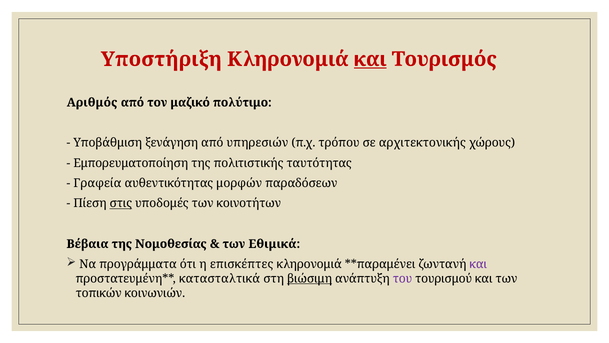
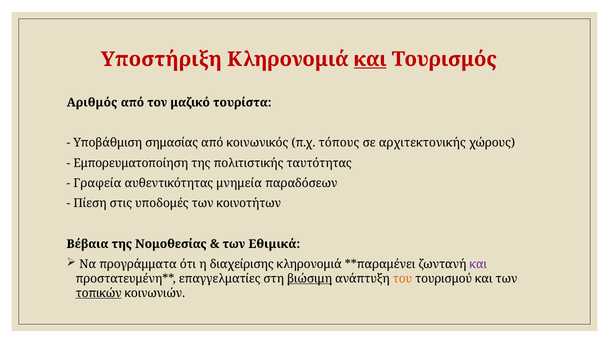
πολύτιμο: πολύτιμο -> τουρίστα (242, 102)
ξενάγηση: ξενάγηση -> σημασίας (172, 143)
υπηρεσιών: υπηρεσιών -> κοινωνικός (257, 143)
τρόπου: τρόπου -> τόπους (339, 143)
μορφών: μορφών -> μνημεία (239, 183)
στις underline: present -> none (121, 203)
επισκέπτες: επισκέπτες -> διαχείρισης (242, 264)
κατασταλτικά: κατασταλτικά -> επαγγελματίες (220, 278)
του colour: purple -> orange (402, 278)
τοπικών underline: none -> present (99, 293)
